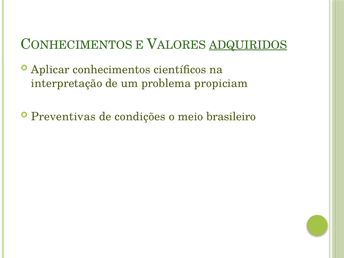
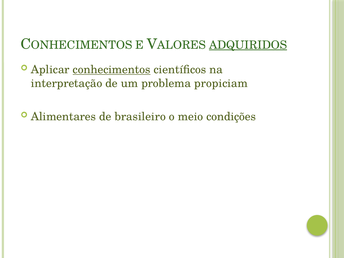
conhecimentos underline: none -> present (112, 70)
Preventivas: Preventivas -> Alimentares (63, 117)
condições: condições -> brasileiro (140, 117)
brasileiro: brasileiro -> condições (231, 117)
